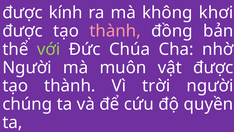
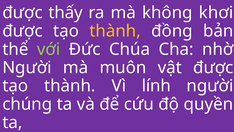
kính: kính -> thấy (66, 13)
thành colour: pink -> yellow (115, 31)
trời: trời -> lính (156, 86)
